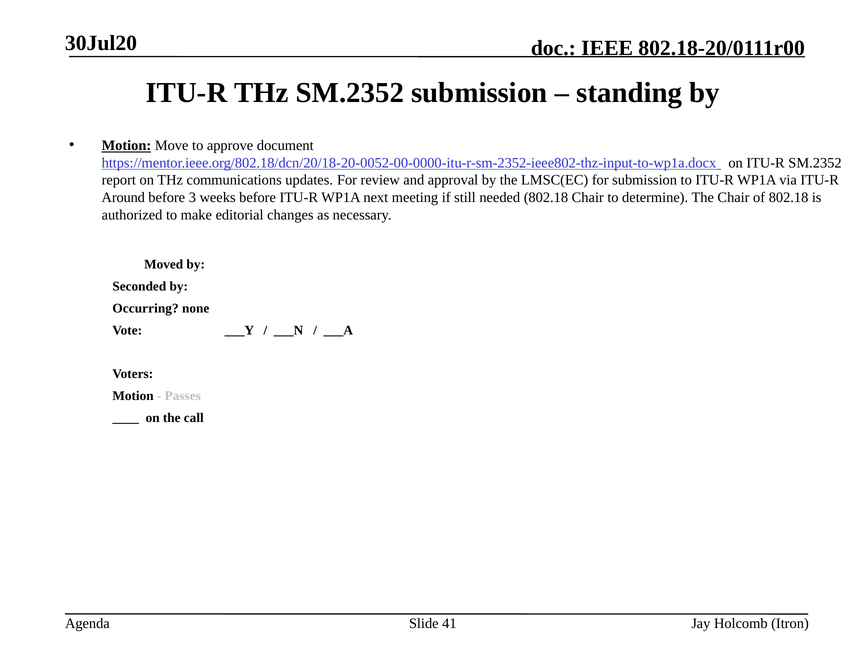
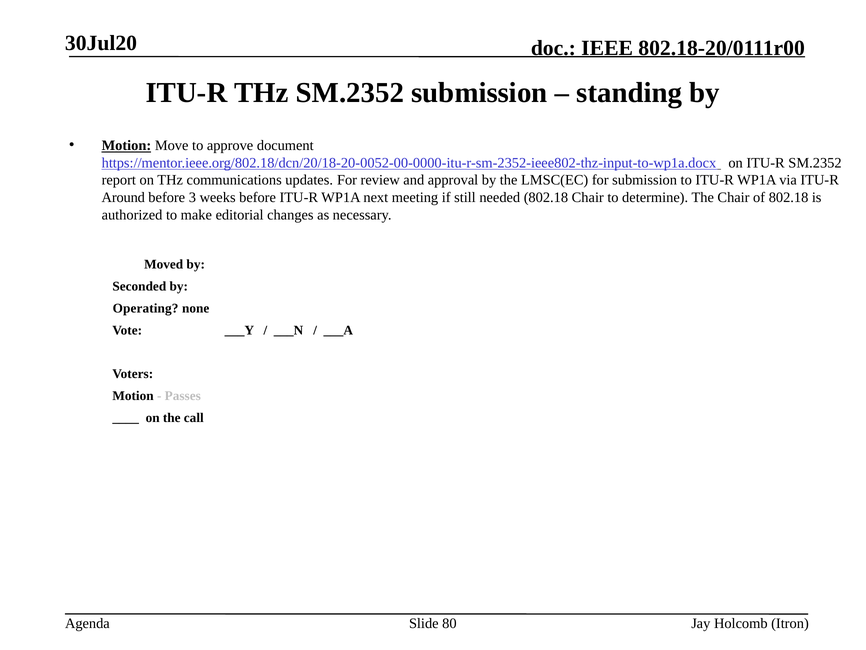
Occurring: Occurring -> Operating (146, 308)
41: 41 -> 80 (449, 623)
